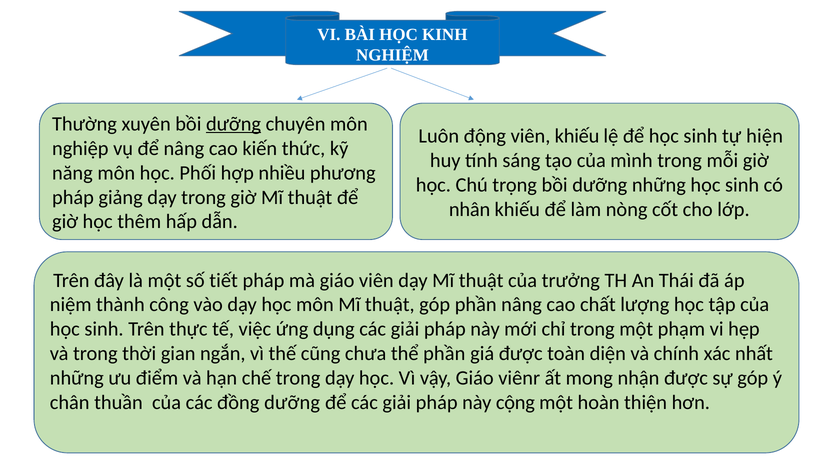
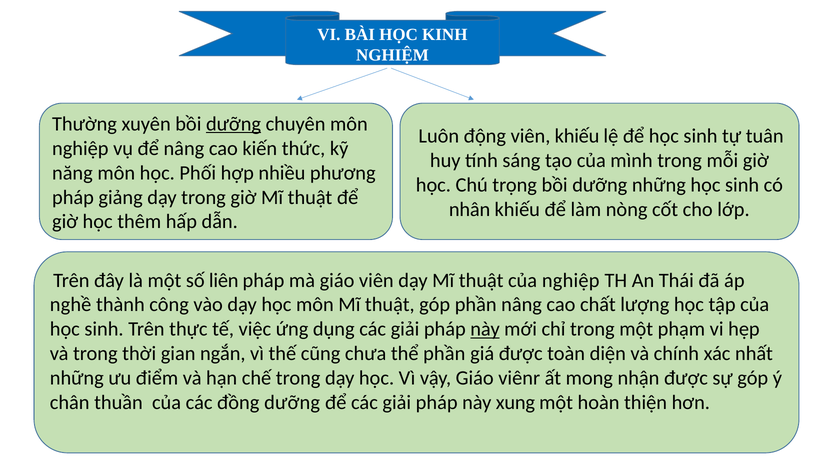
hiện: hiện -> tuân (765, 136)
tiết: tiết -> liên (224, 280)
của trưởng: trưởng -> nghiệp (571, 280)
niệm: niệm -> nghề (71, 304)
này underline: none -> present (485, 329)
cộng: cộng -> xung (515, 402)
